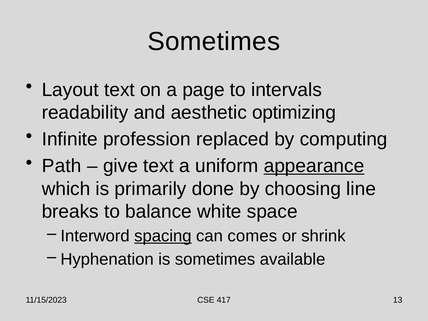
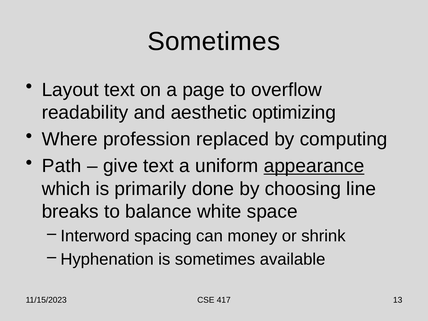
intervals: intervals -> overflow (287, 90)
Infinite: Infinite -> Where (70, 139)
spacing underline: present -> none (163, 236)
comes: comes -> money (252, 236)
